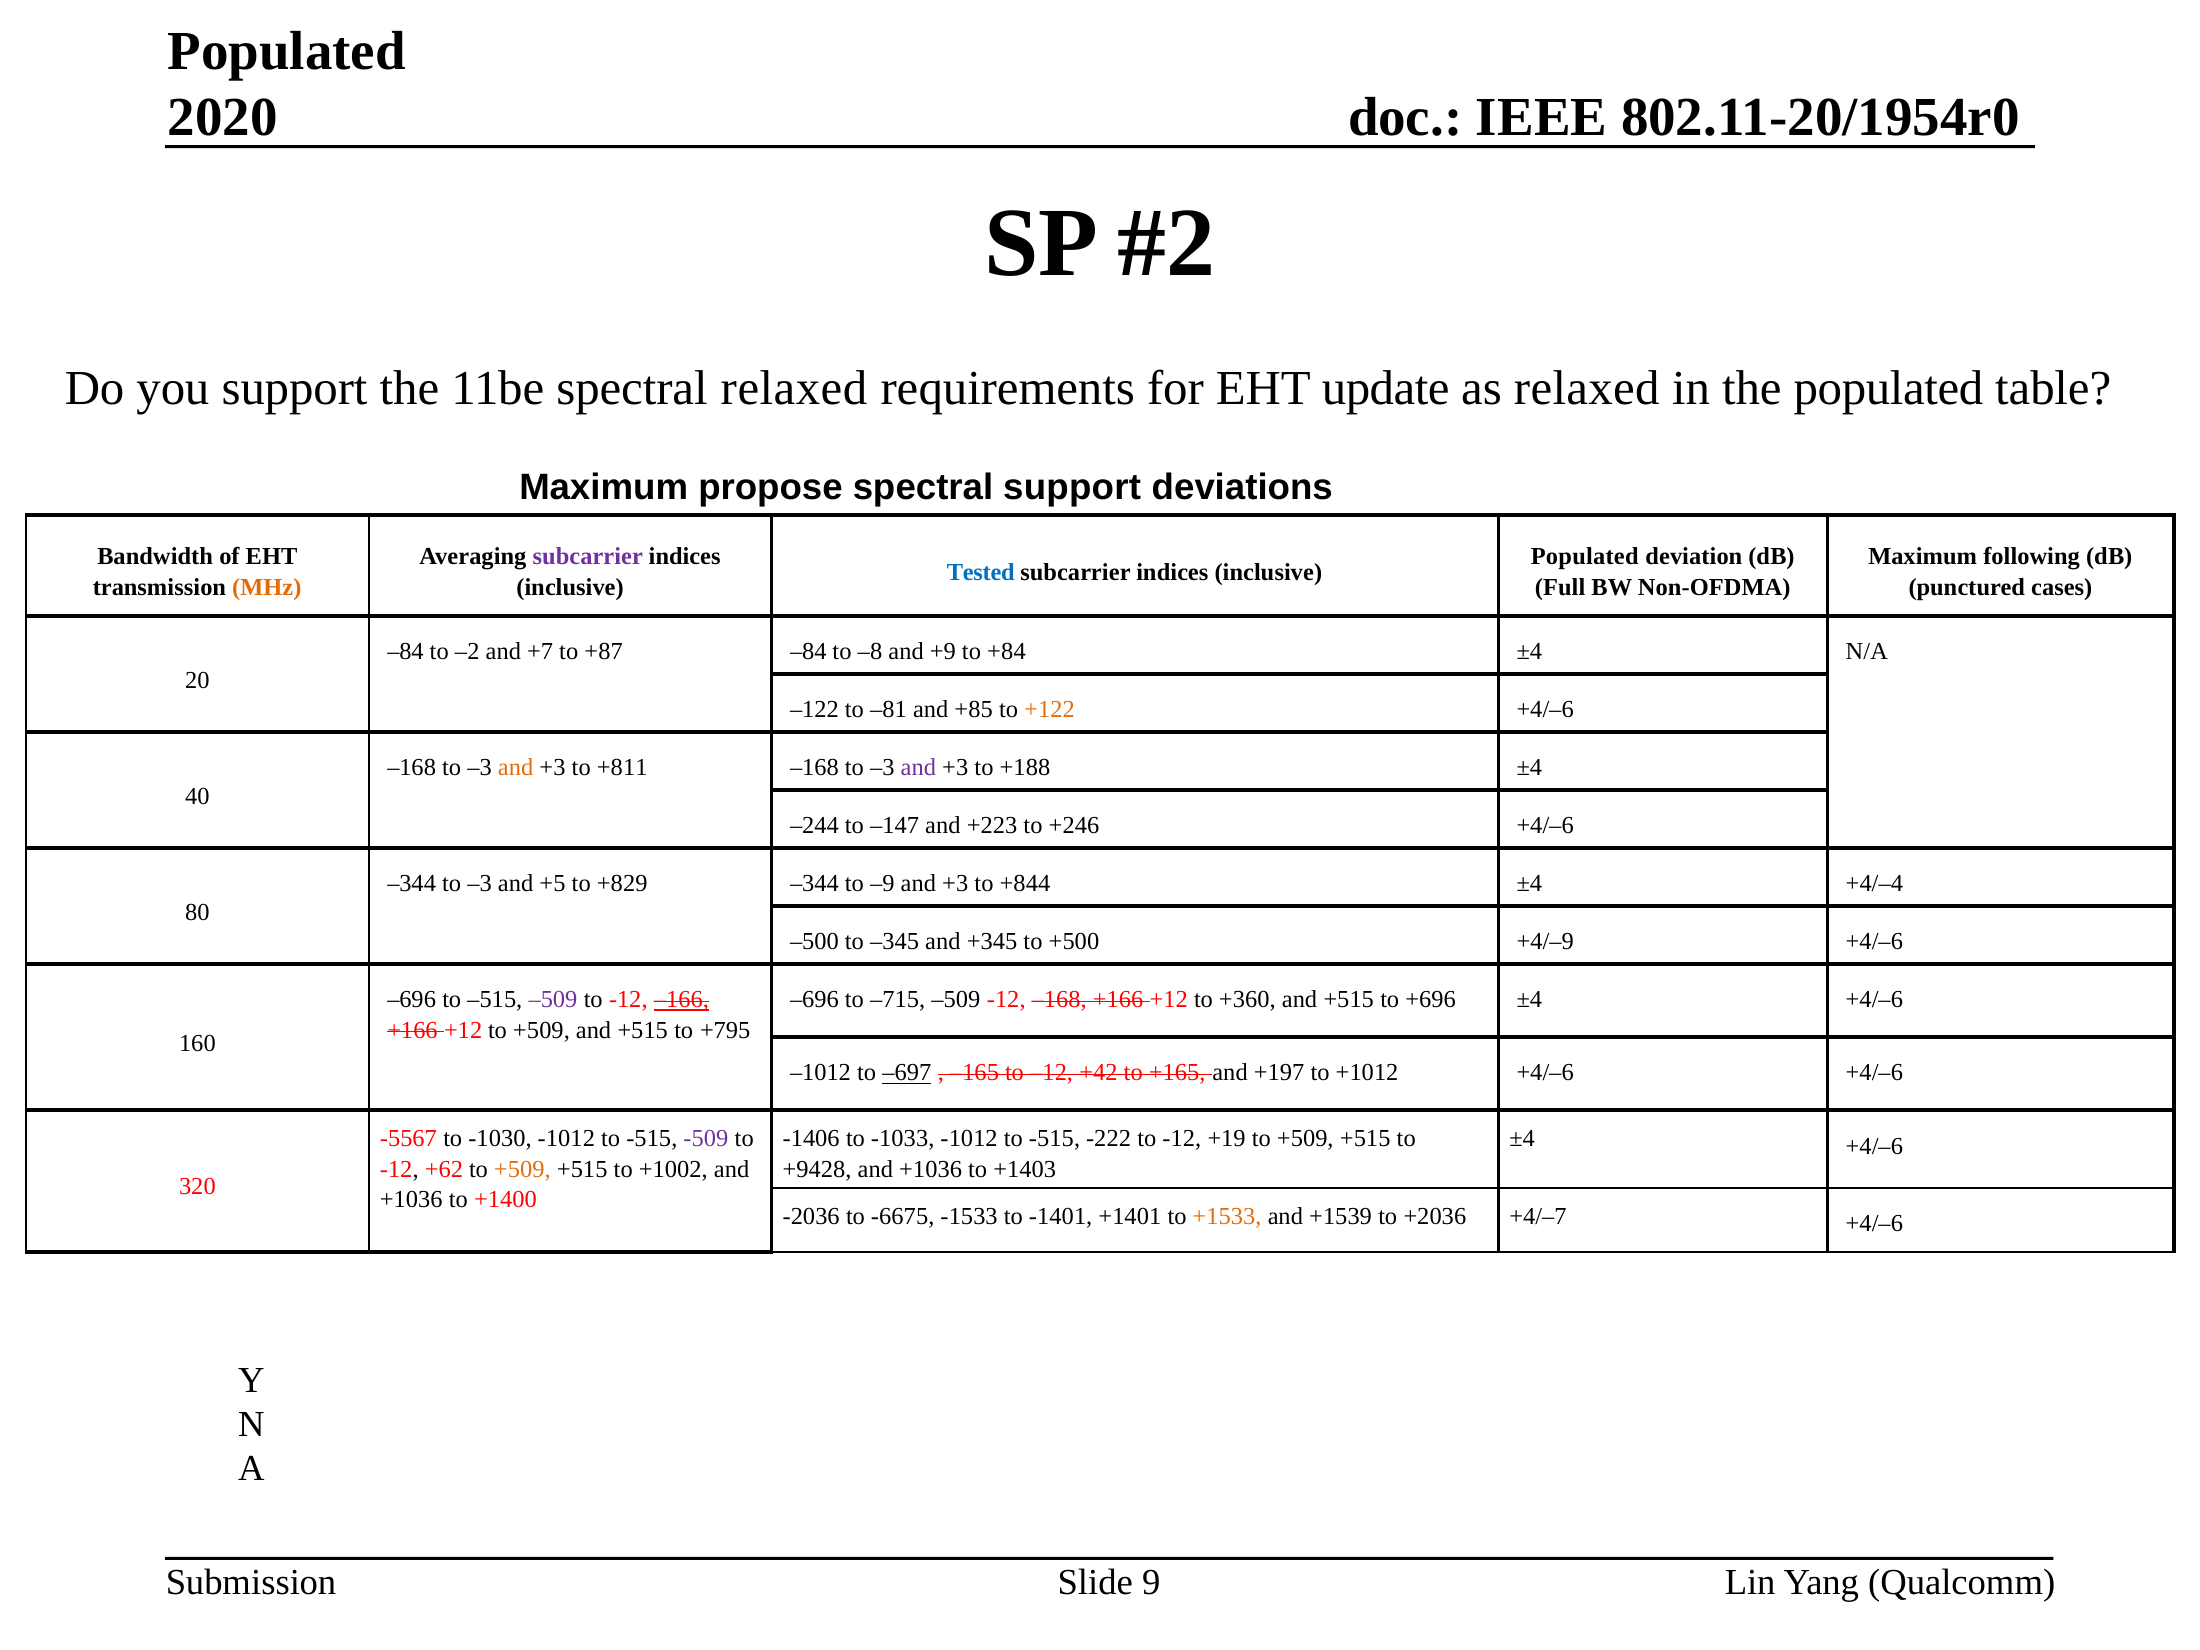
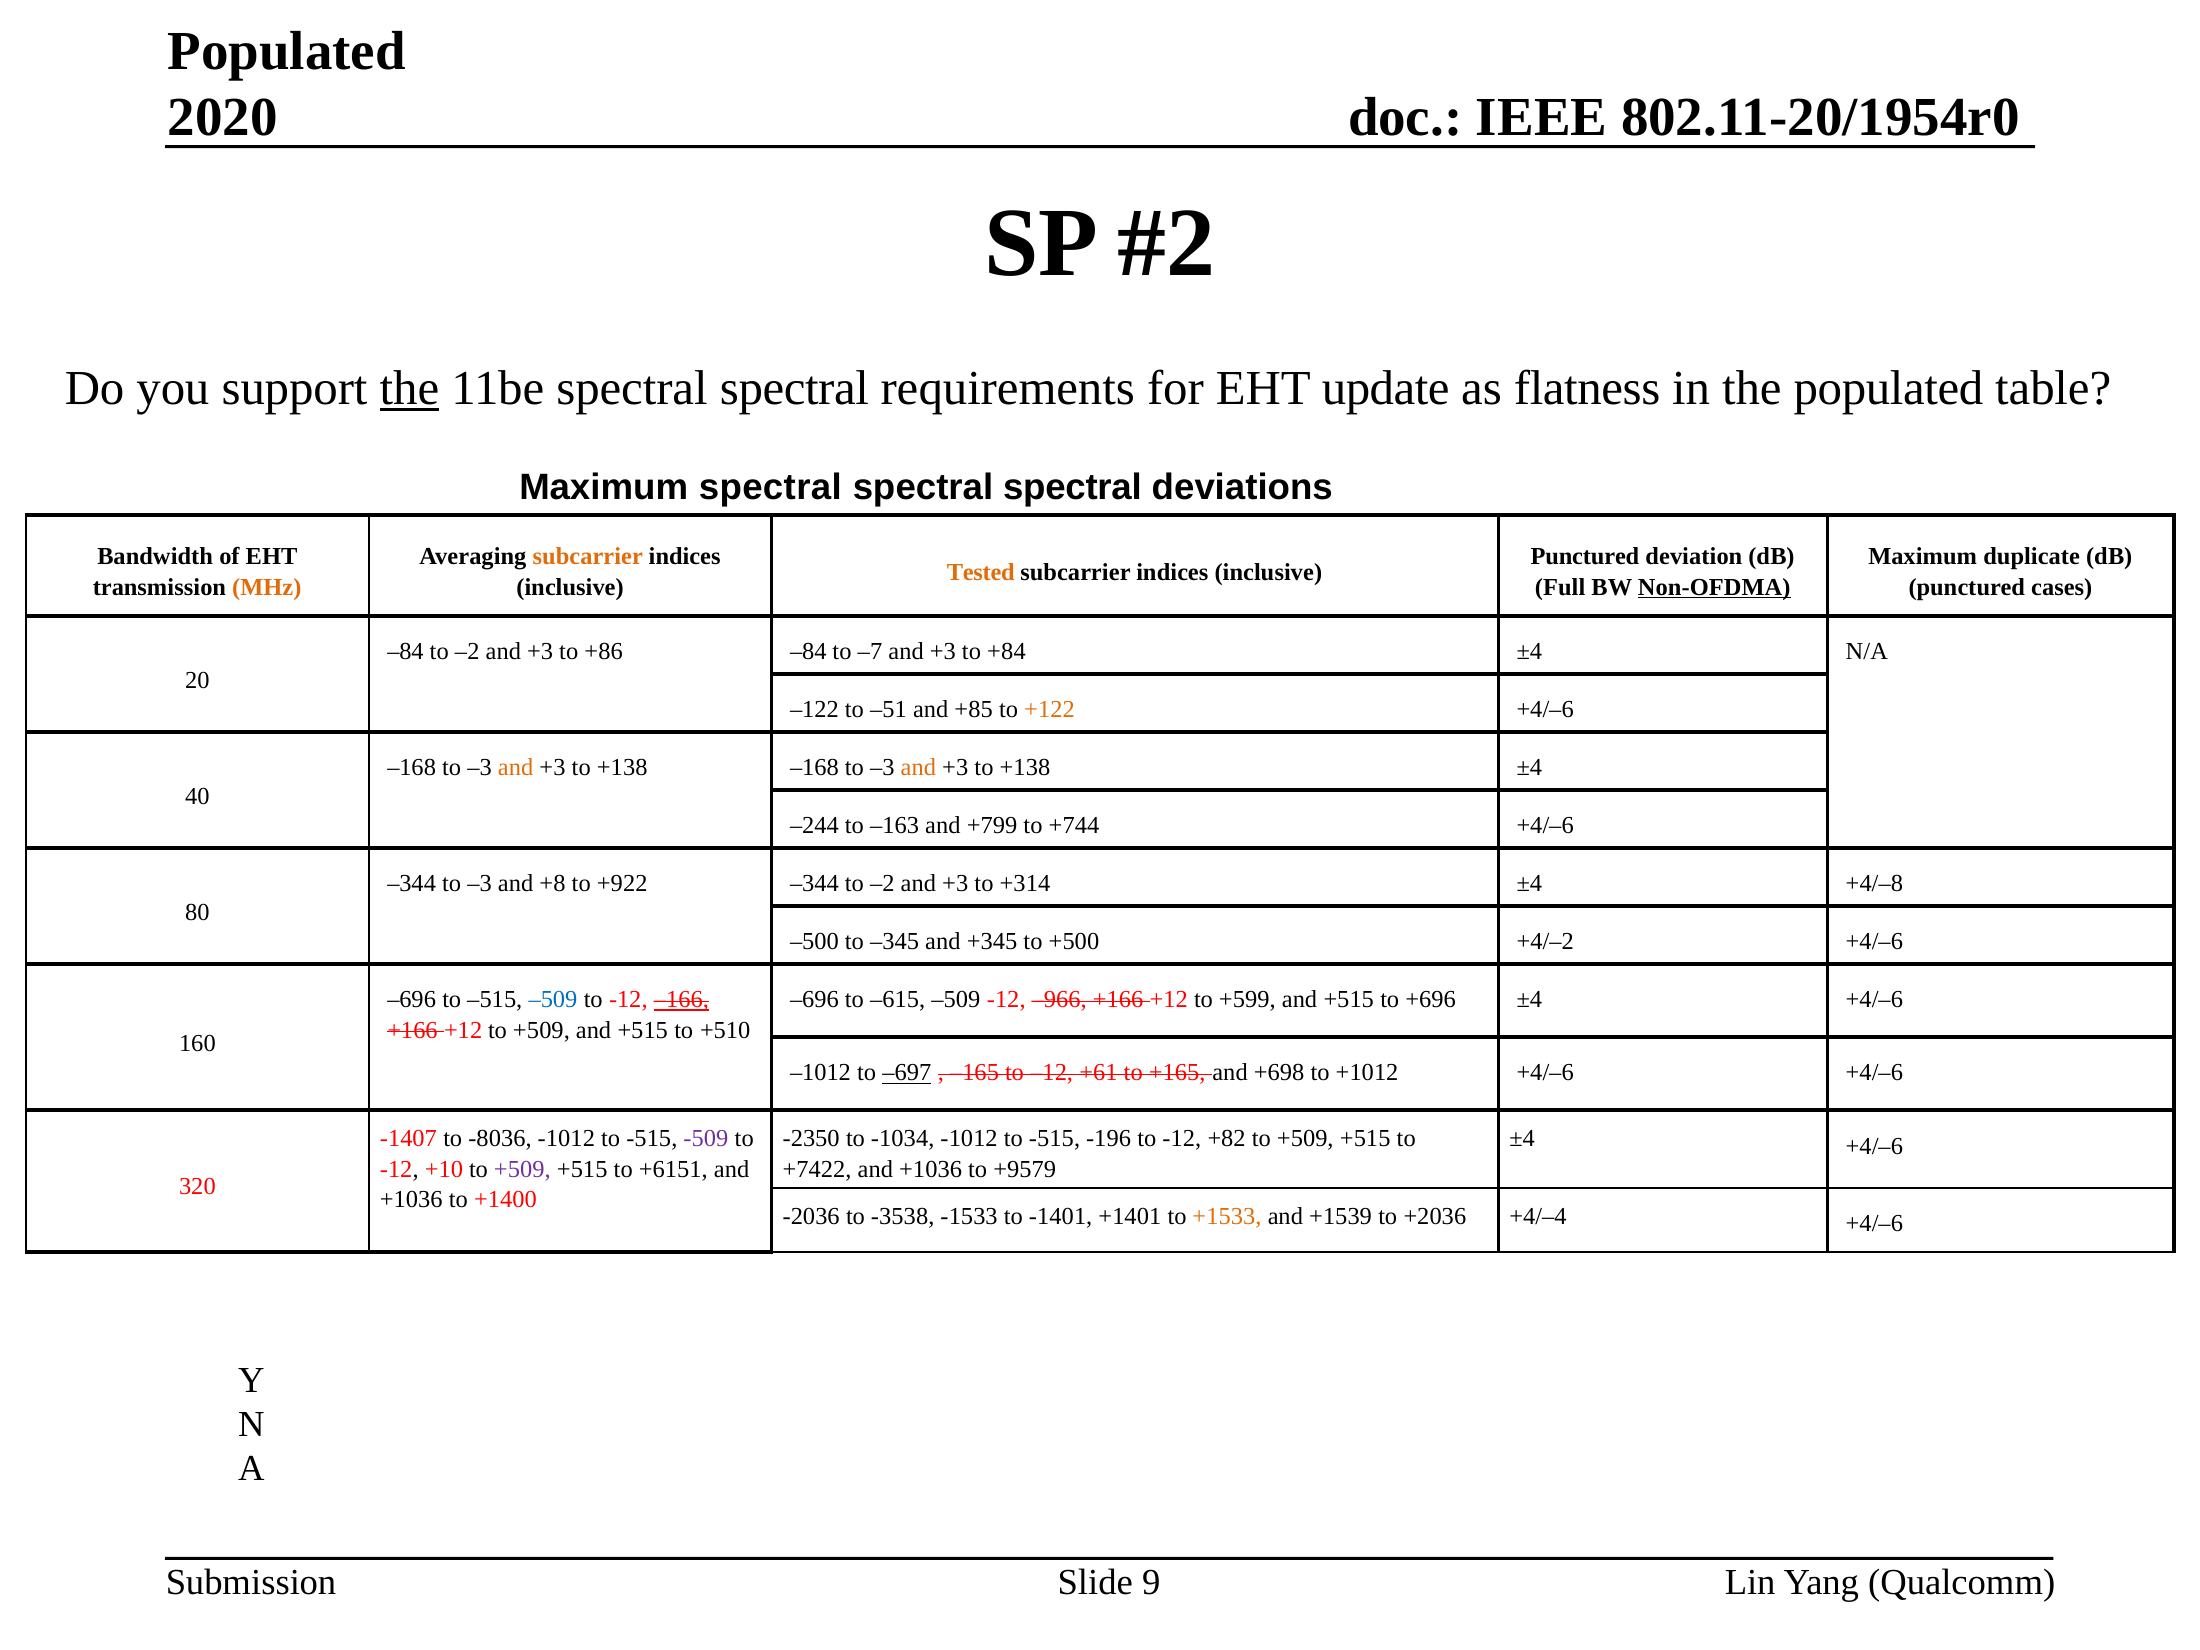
the underline: none -> present (409, 389)
11be spectral relaxed: relaxed -> spectral (794, 389)
as relaxed: relaxed -> flatness (1587, 389)
Maximum propose: propose -> spectral (770, 487)
support: support -> spectral (1072, 487)
subcarrier colour: purple -> orange (588, 557)
Populated: Populated -> Punctured (1585, 557)
following: following -> duplicate (2032, 557)
Tested colour: blue -> orange (981, 572)
Non-OFDMA underline: none -> present (1714, 587)
+7: +7 -> +3 (540, 651)
+87: +87 -> +86 (604, 651)
–8: –8 -> –7 (870, 651)
+9: +9 -> +3 (943, 651)
–81: –81 -> –51 (889, 709)
+811: +811 -> +138 (622, 767)
and colour: purple -> orange (918, 767)
+188: +188 -> +138 (1025, 767)
–147: –147 -> –163 (895, 826)
+223: +223 -> +799 (992, 826)
+246: +246 -> +744 (1074, 826)
+5: +5 -> +8 (553, 884)
+829: +829 -> +922 (622, 884)
–344 to –9: –9 -> –2 (882, 884)
+844: +844 -> +314 (1025, 884)
+4/–4: +4/–4 -> +4/–8 (1874, 884)
+4/–9: +4/–9 -> +4/–2 (1545, 942)
–509 colour: purple -> blue (553, 1000)
–715: –715 -> –615 (898, 1000)
-12 –168: –168 -> –966 (1059, 1000)
+360: +360 -> +599 (1247, 1000)
+795: +795 -> +510 (725, 1030)
+42: +42 -> +61 (1098, 1073)
+197: +197 -> +698 (1279, 1073)
-5567: -5567 -> -1407 (408, 1139)
-1030: -1030 -> -8036 (500, 1139)
-1406: -1406 -> -2350 (811, 1139)
-1033: -1033 -> -1034 (903, 1139)
-222: -222 -> -196 (1109, 1139)
+19: +19 -> +82 (1227, 1139)
+62: +62 -> +10 (444, 1169)
+509 colour: orange -> purple (522, 1169)
+1002: +1002 -> +6151 (673, 1169)
+9428: +9428 -> +7422 (817, 1169)
+1403: +1403 -> +9579 (1025, 1169)
-6675: -6675 -> -3538 (903, 1216)
+4/–7: +4/–7 -> +4/–4 (1538, 1216)
